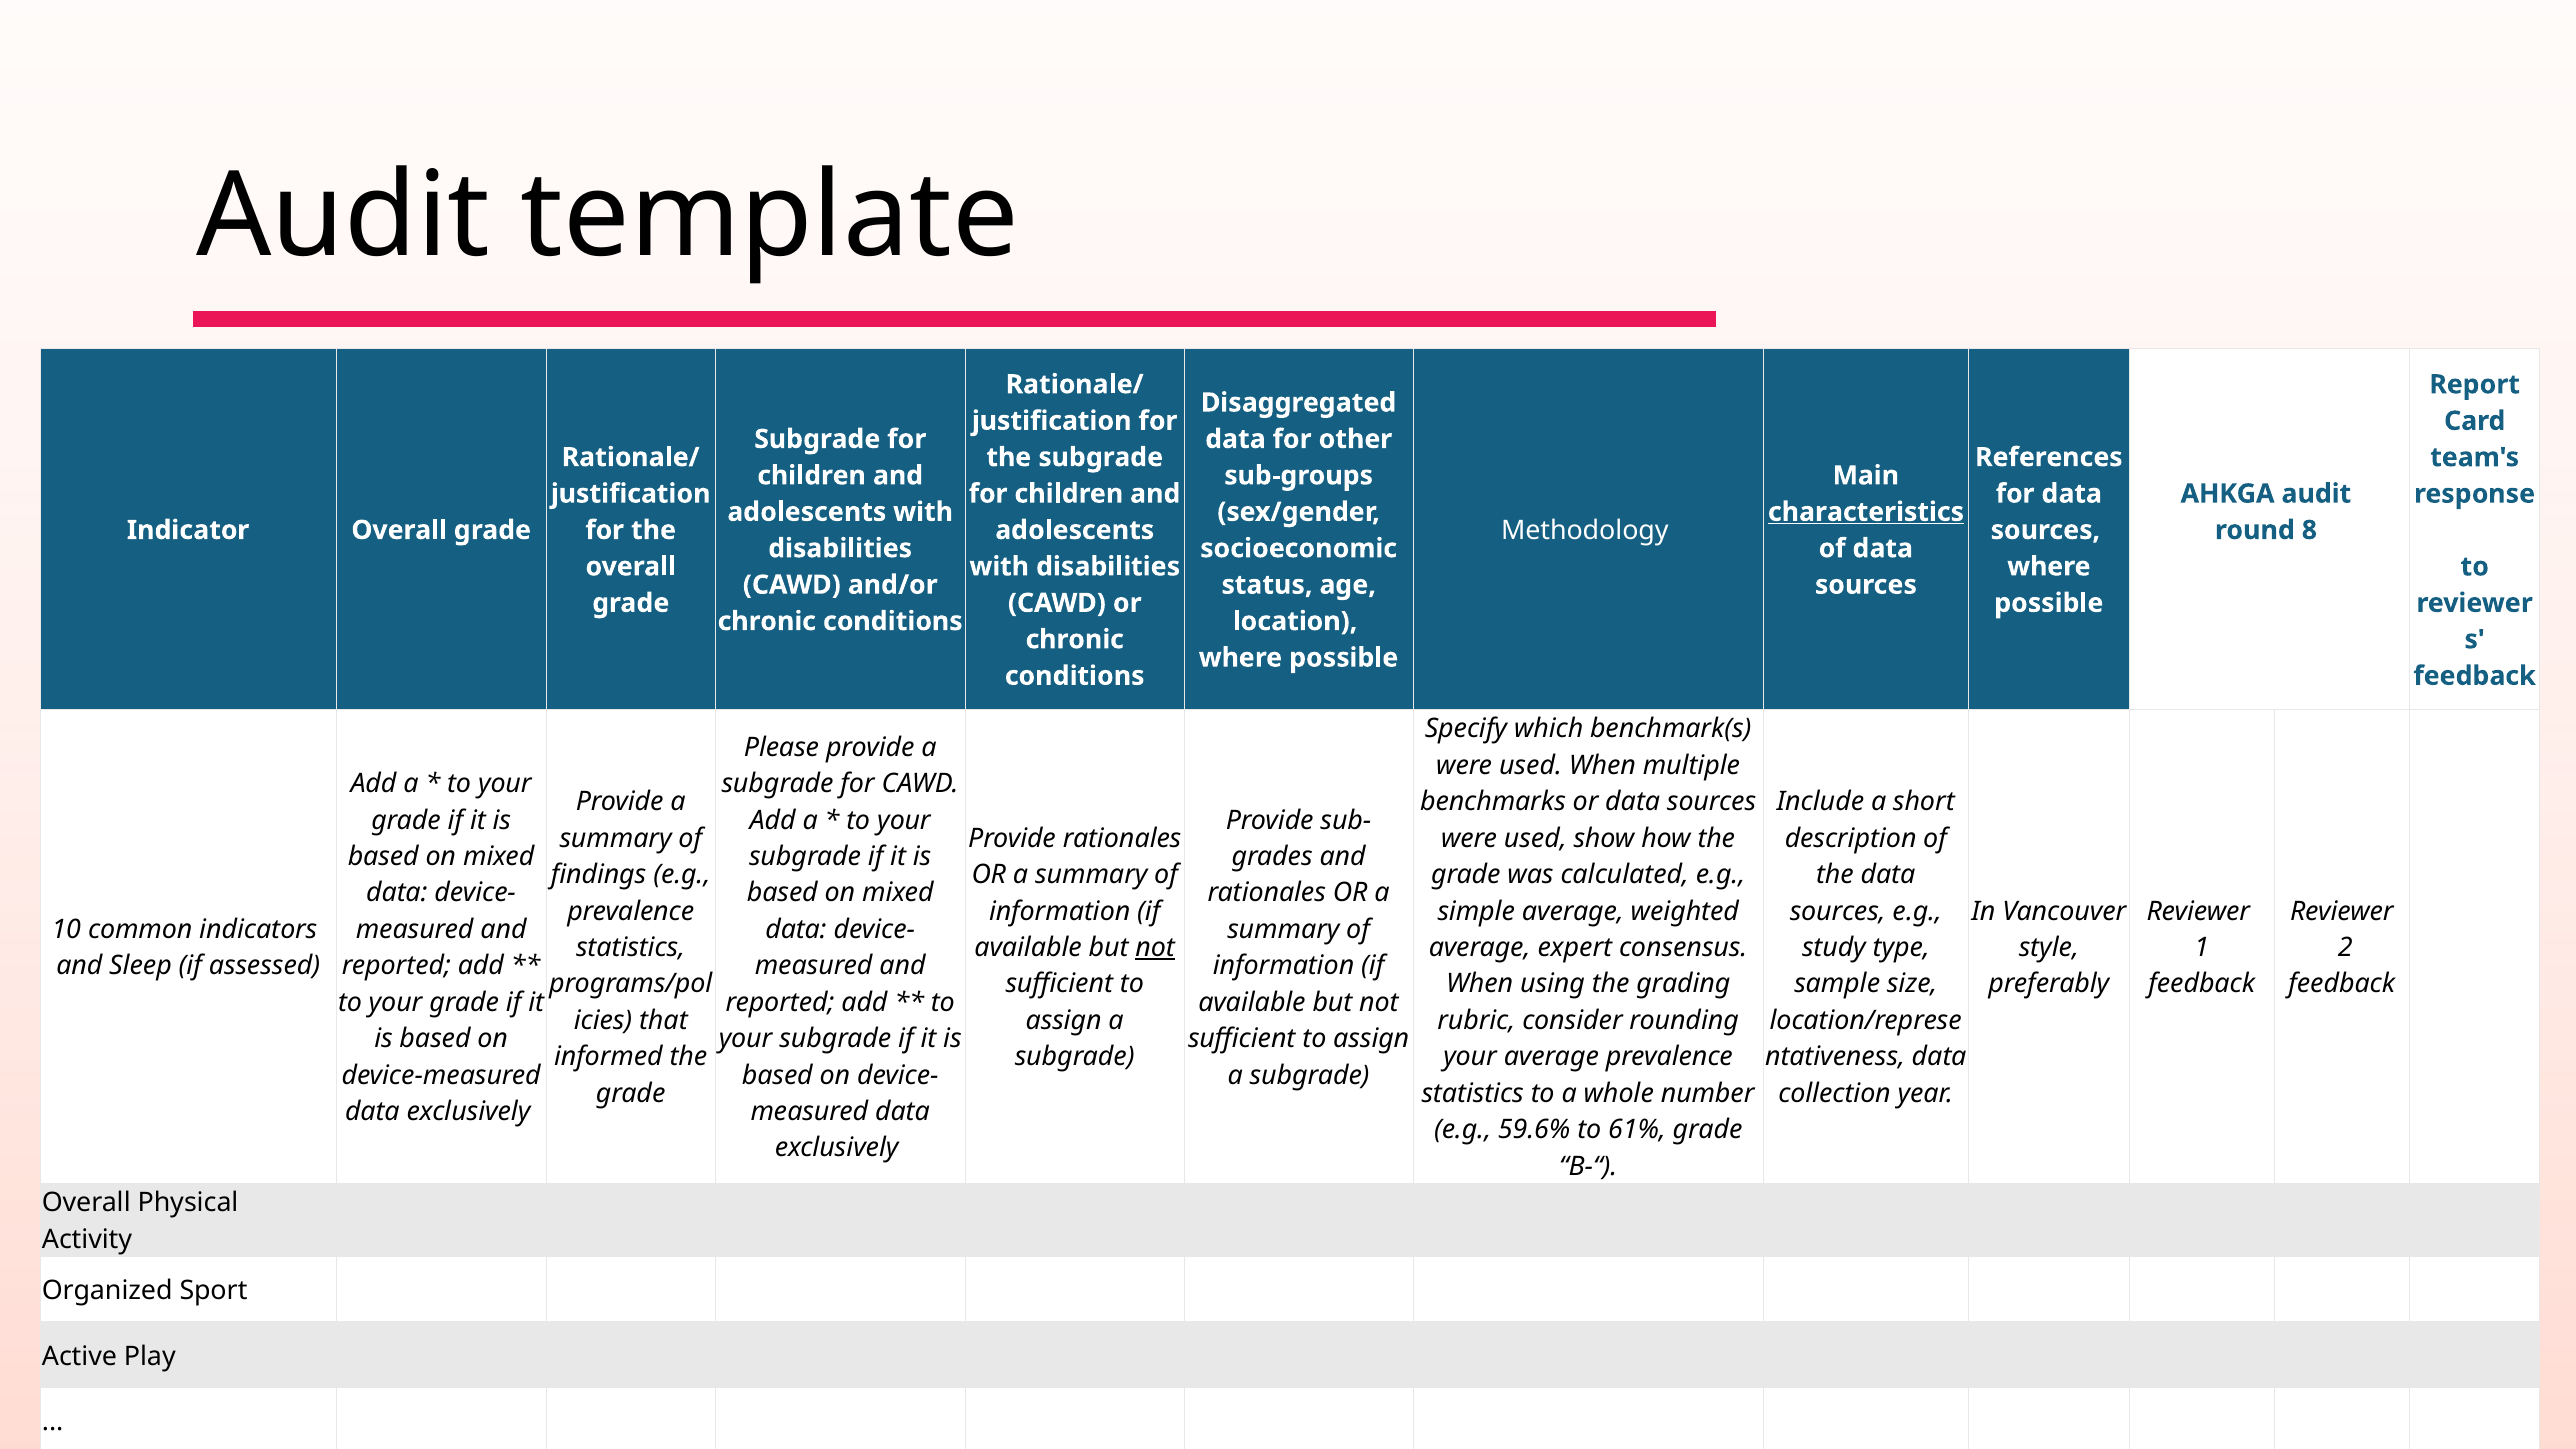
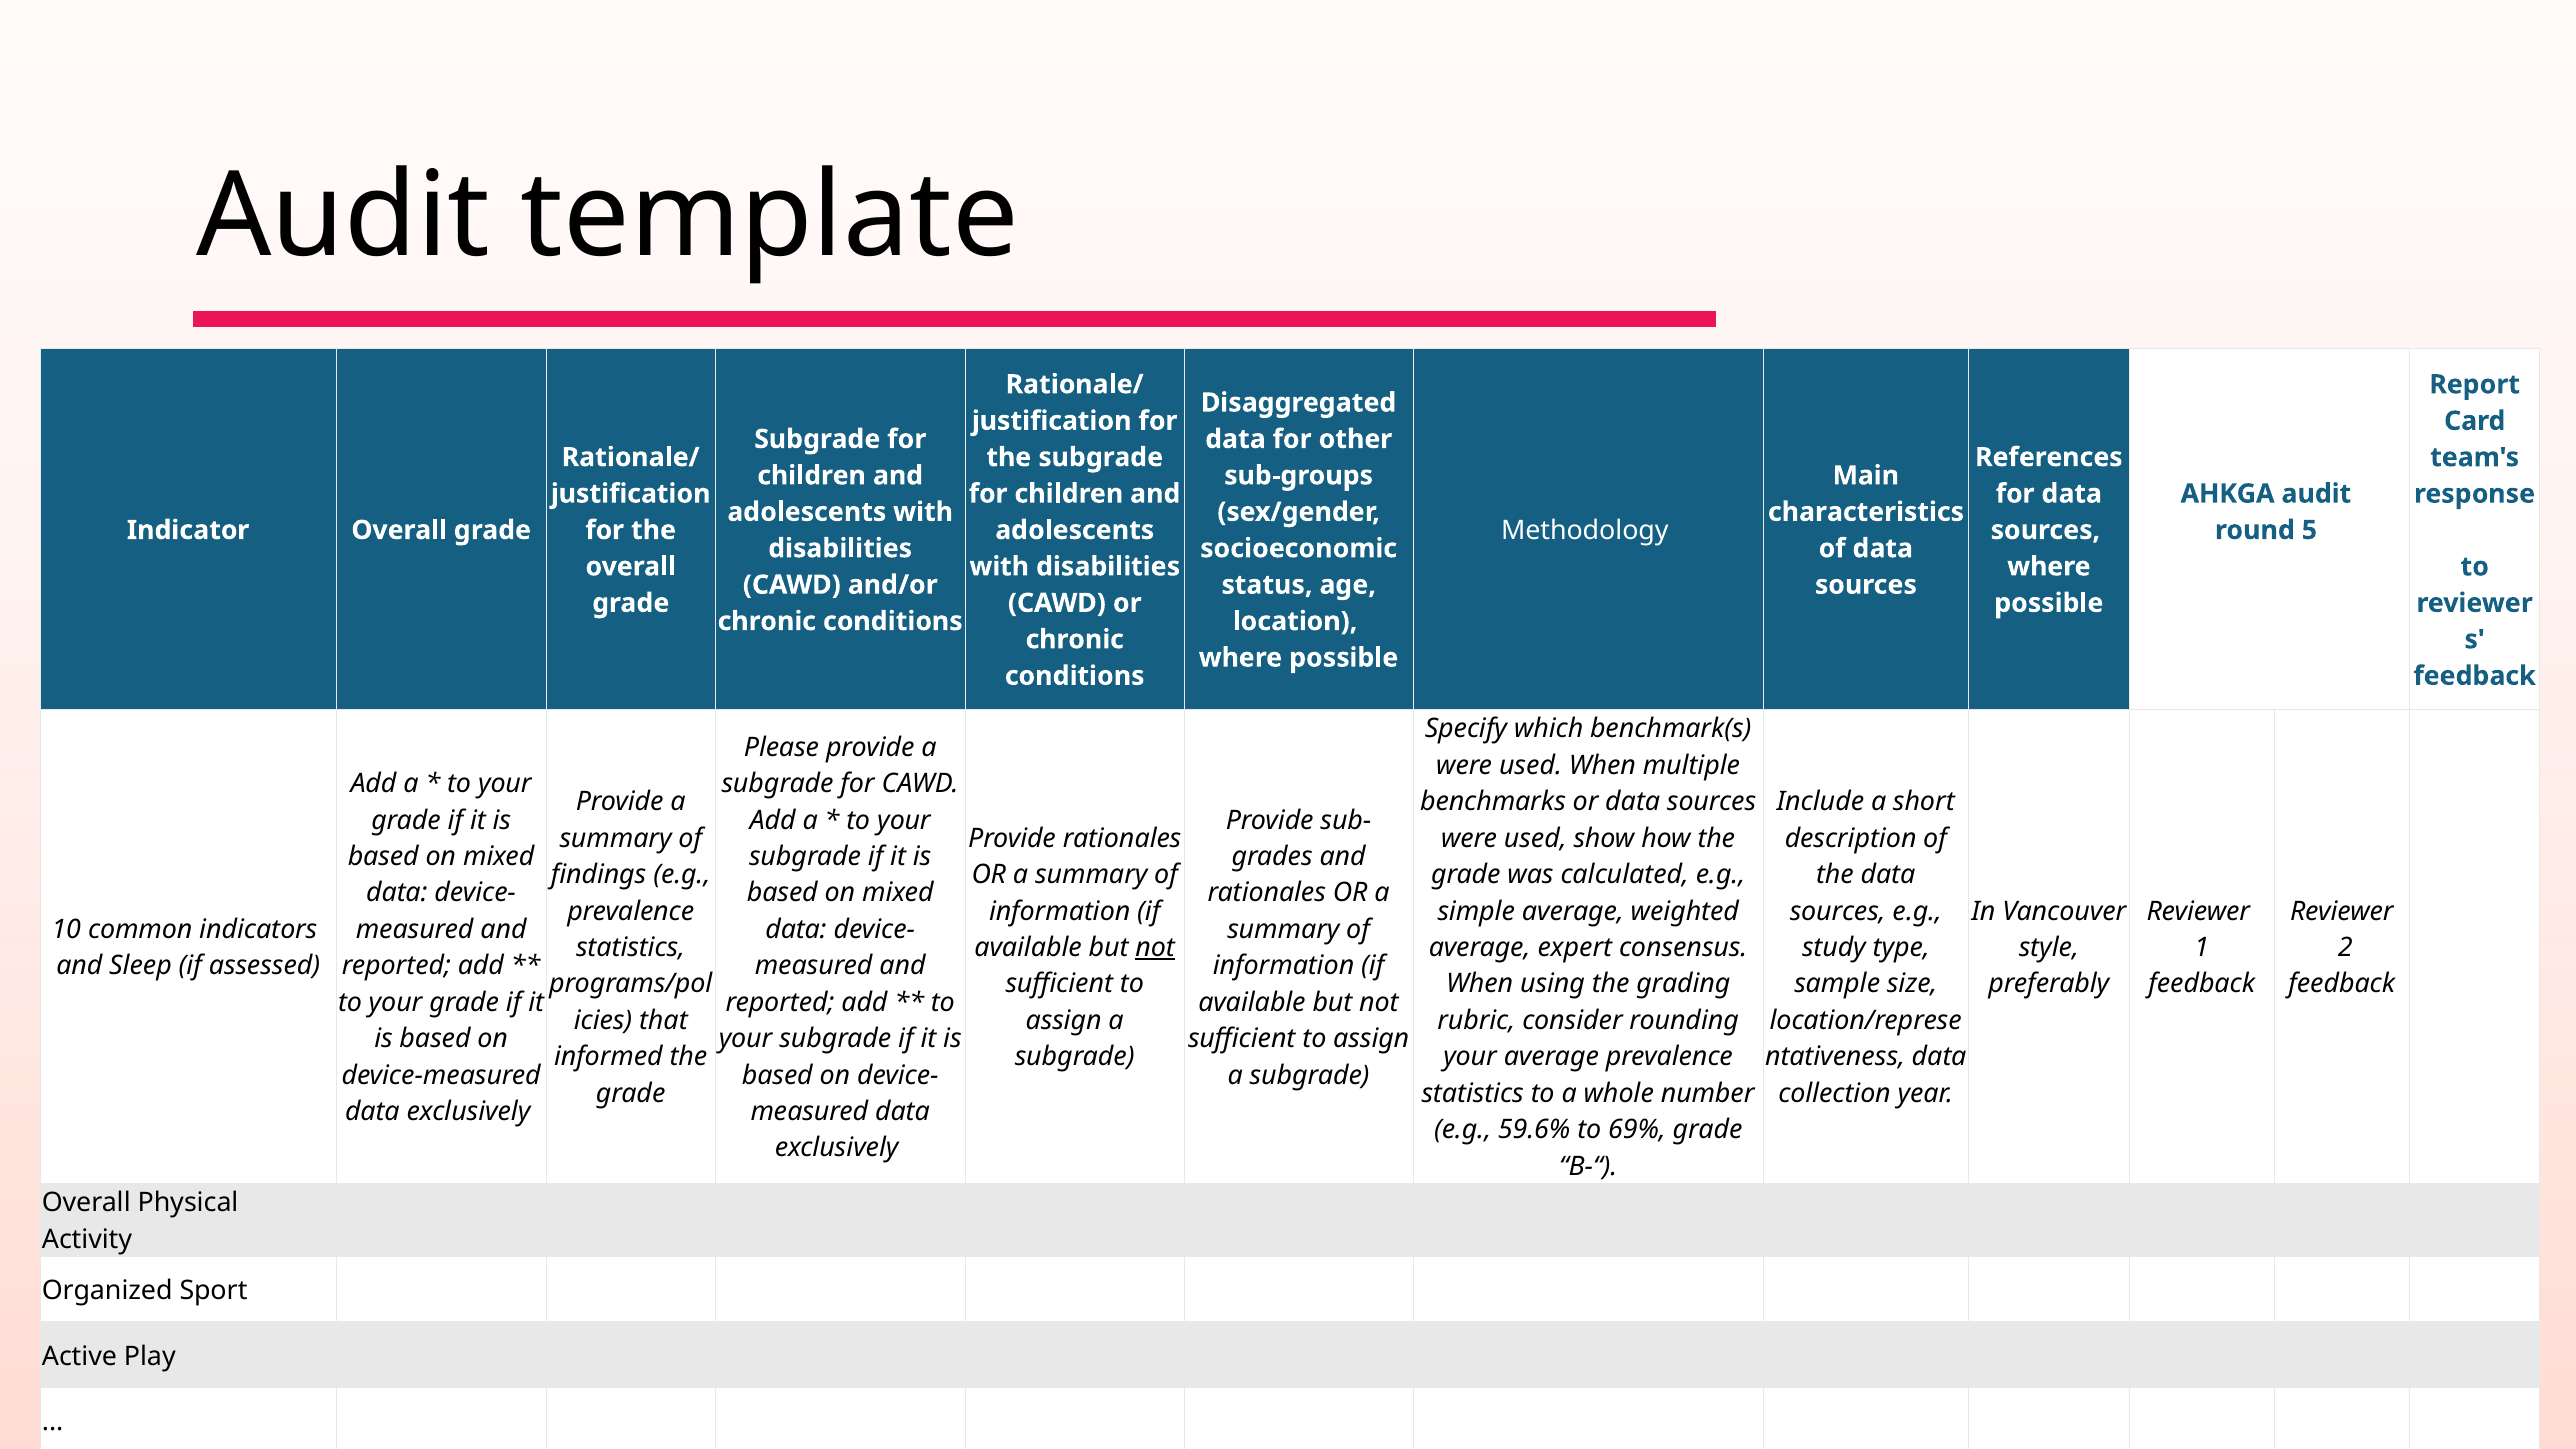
characteristics underline: present -> none (1866, 512)
8: 8 -> 5 (2309, 530)
61%: 61% -> 69% (1637, 1130)
